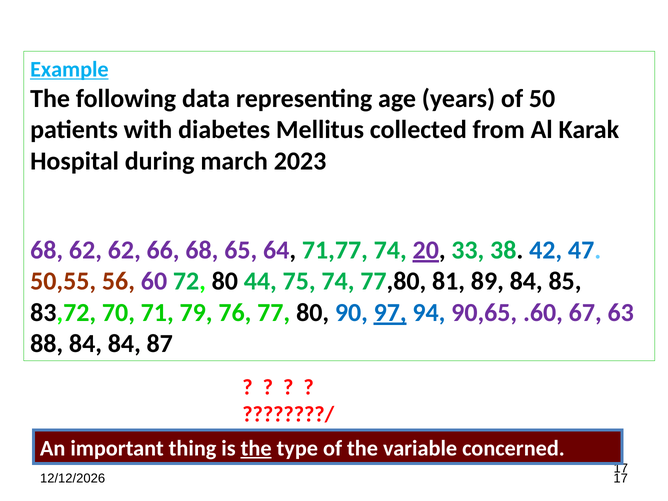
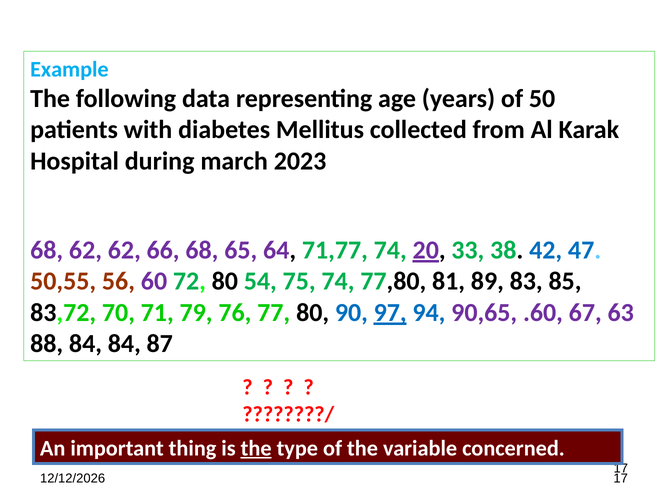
Example underline: present -> none (69, 69)
44: 44 -> 54 (260, 281)
89 84: 84 -> 83 (526, 281)
